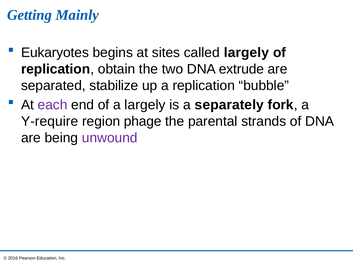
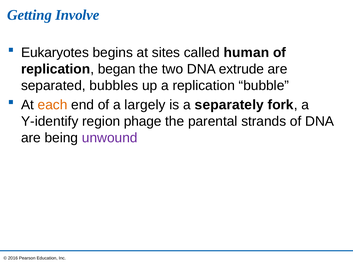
Mainly: Mainly -> Involve (77, 15)
called largely: largely -> human (246, 53)
obtain: obtain -> began (117, 69)
stabilize: stabilize -> bubbles (114, 86)
each colour: purple -> orange (53, 105)
Y-require: Y-require -> Y-identify (50, 121)
